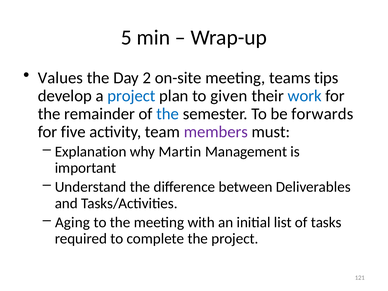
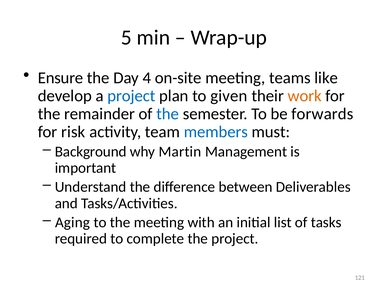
Values: Values -> Ensure (61, 78)
2: 2 -> 4 (147, 78)
tips: tips -> like (326, 78)
work colour: blue -> orange (305, 96)
five: five -> risk (73, 132)
members colour: purple -> blue (216, 132)
Explanation: Explanation -> Background (91, 152)
